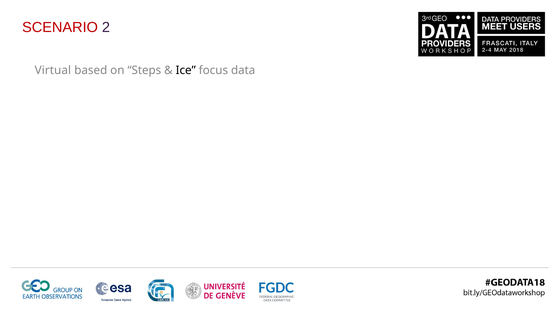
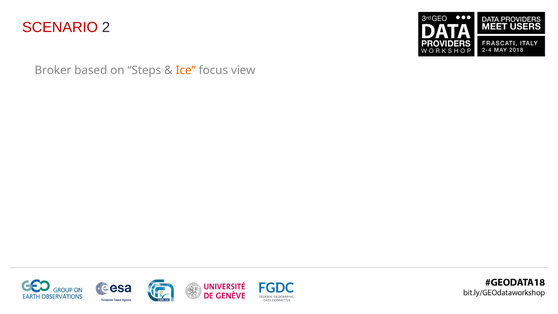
Virtual: Virtual -> Broker (53, 70)
Ice colour: black -> orange (186, 70)
data: data -> view (243, 70)
